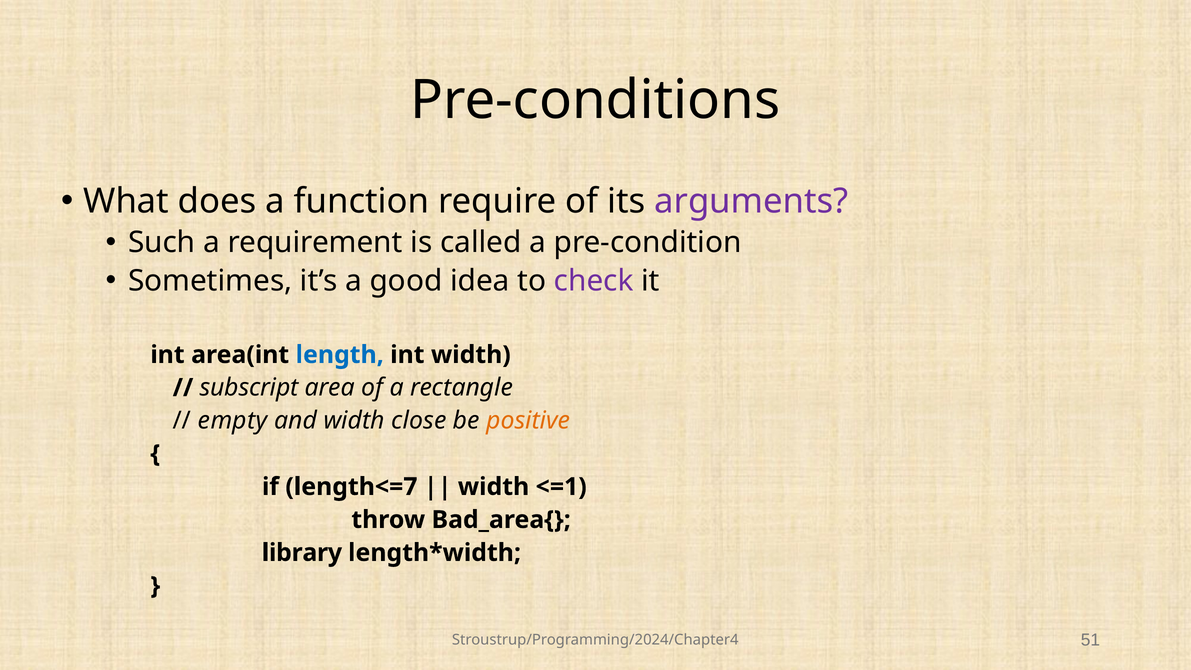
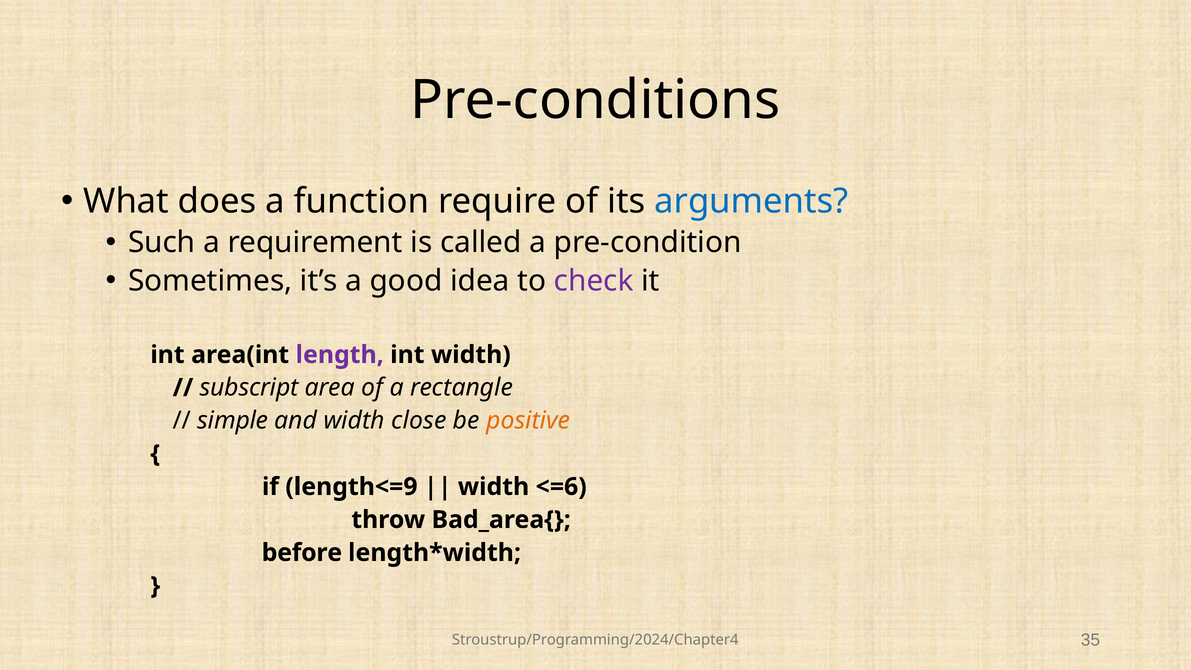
arguments colour: purple -> blue (751, 201)
length colour: blue -> purple (340, 355)
empty: empty -> simple (233, 421)
length<=7: length<=7 -> length<=9 (351, 487)
<=1: <=1 -> <=6 (561, 487)
library: library -> before (302, 553)
51: 51 -> 35 (1090, 640)
